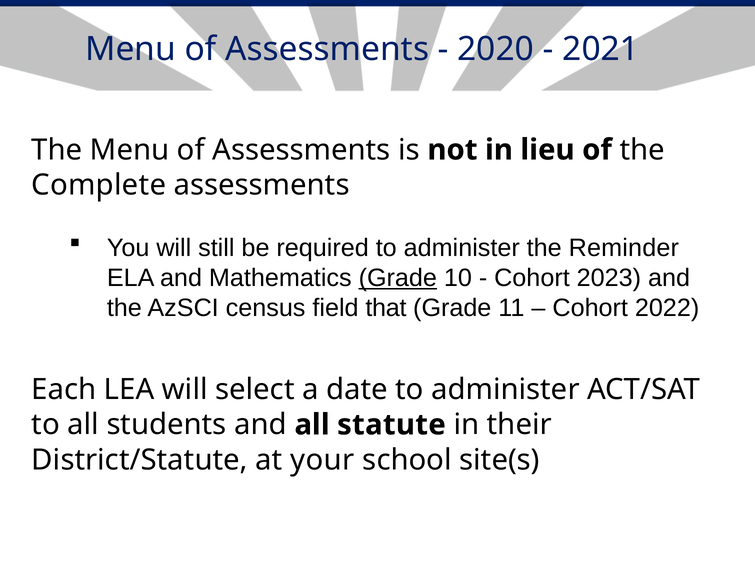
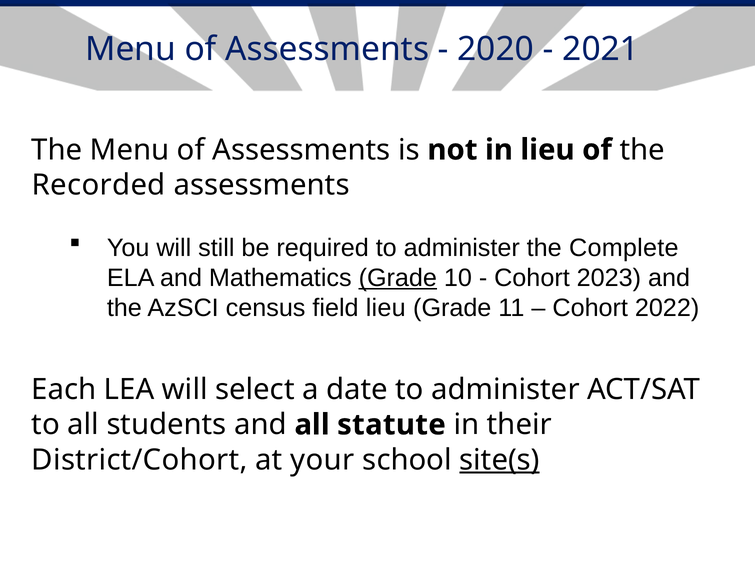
Complete: Complete -> Recorded (99, 185)
Reminder: Reminder -> Complete (624, 248)
field that: that -> lieu (386, 308)
District/Statute: District/Statute -> District/Cohort (139, 460)
site(s underline: none -> present (500, 460)
